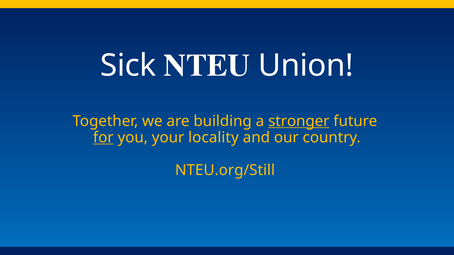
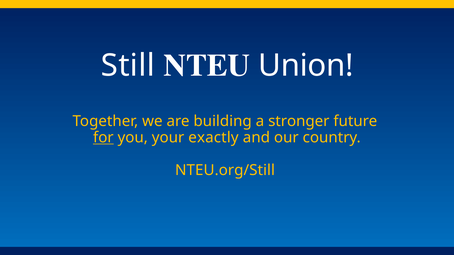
Sick: Sick -> Still (128, 66)
stronger underline: present -> none (299, 121)
locality: locality -> exactly (213, 138)
